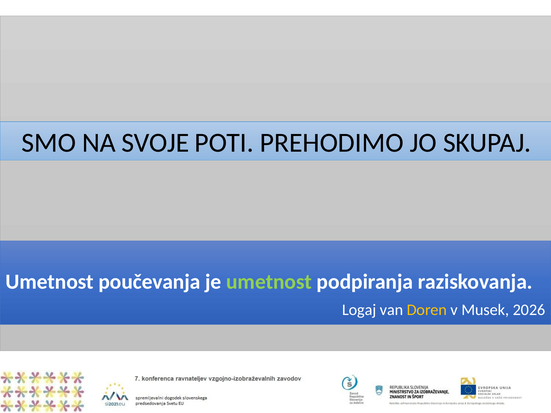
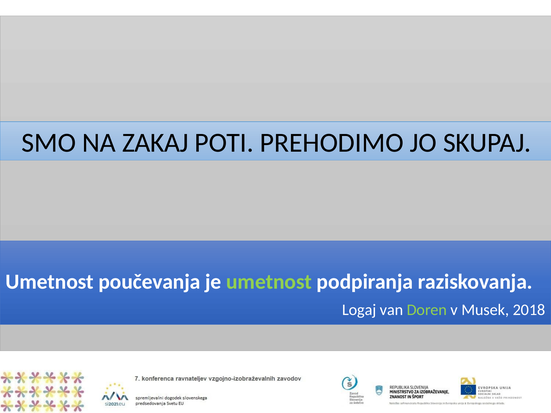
SVOJE: SVOJE -> ZAKAJ (155, 143)
Doren colour: yellow -> light green (427, 310)
2026: 2026 -> 2018 (529, 310)
